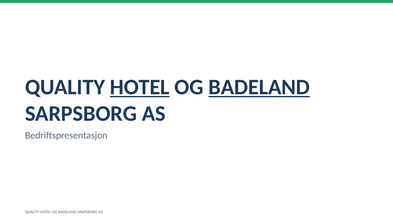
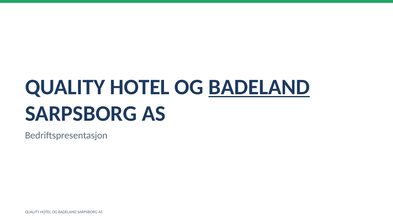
HOTEL underline: present -> none (140, 87)
